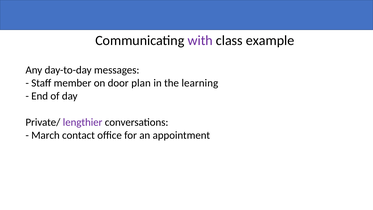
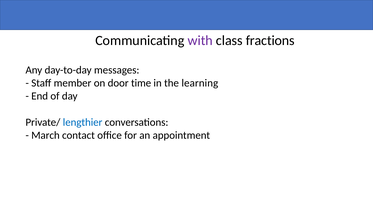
example: example -> fractions (270, 41)
plan: plan -> time (141, 83)
lengthier colour: purple -> blue (83, 122)
